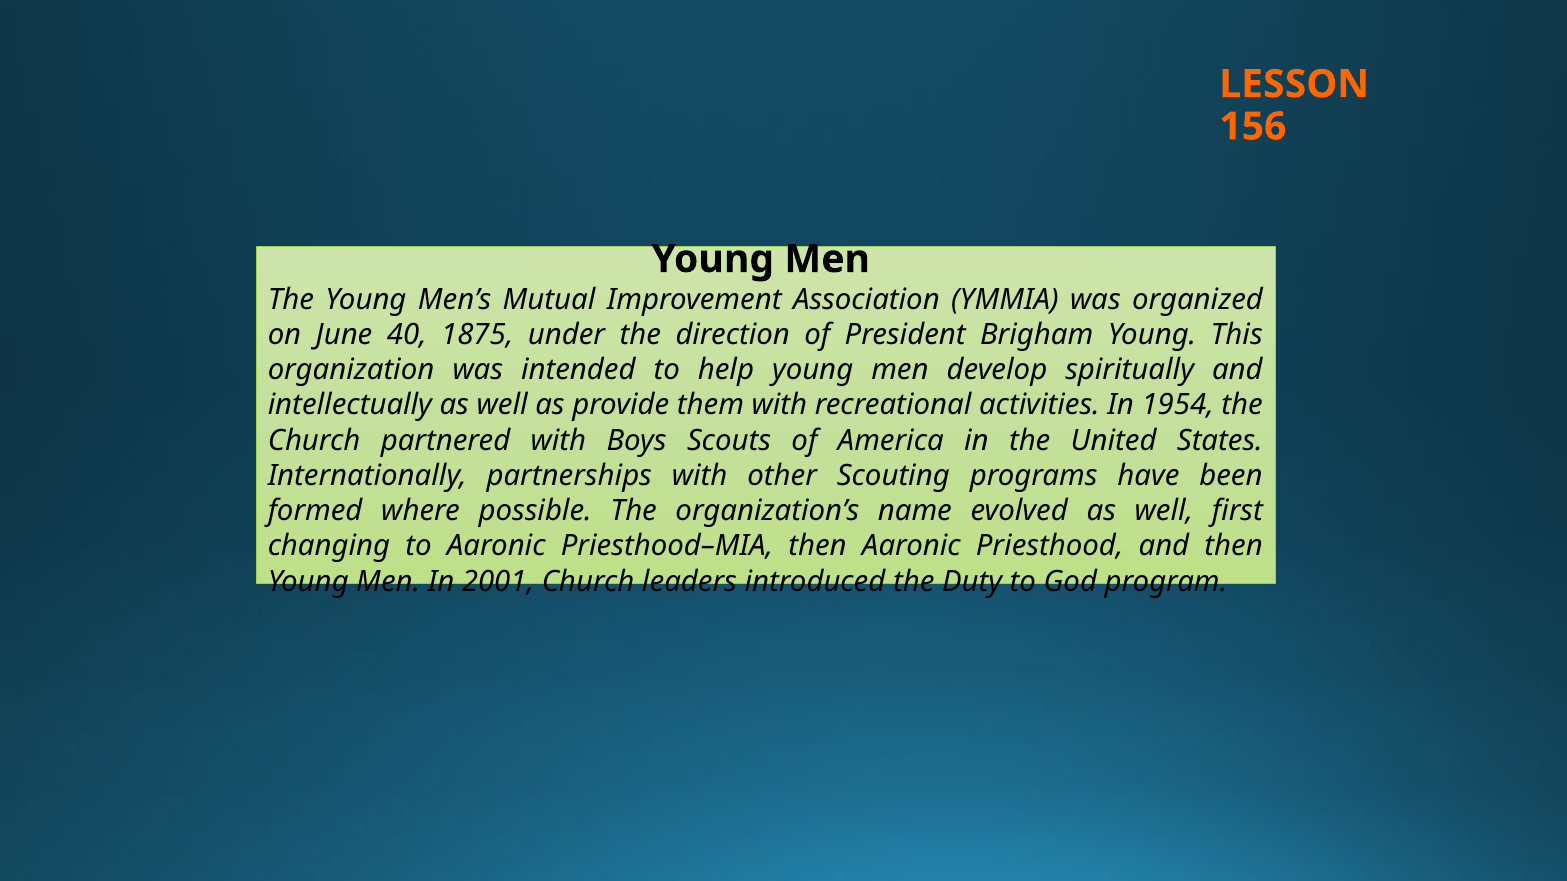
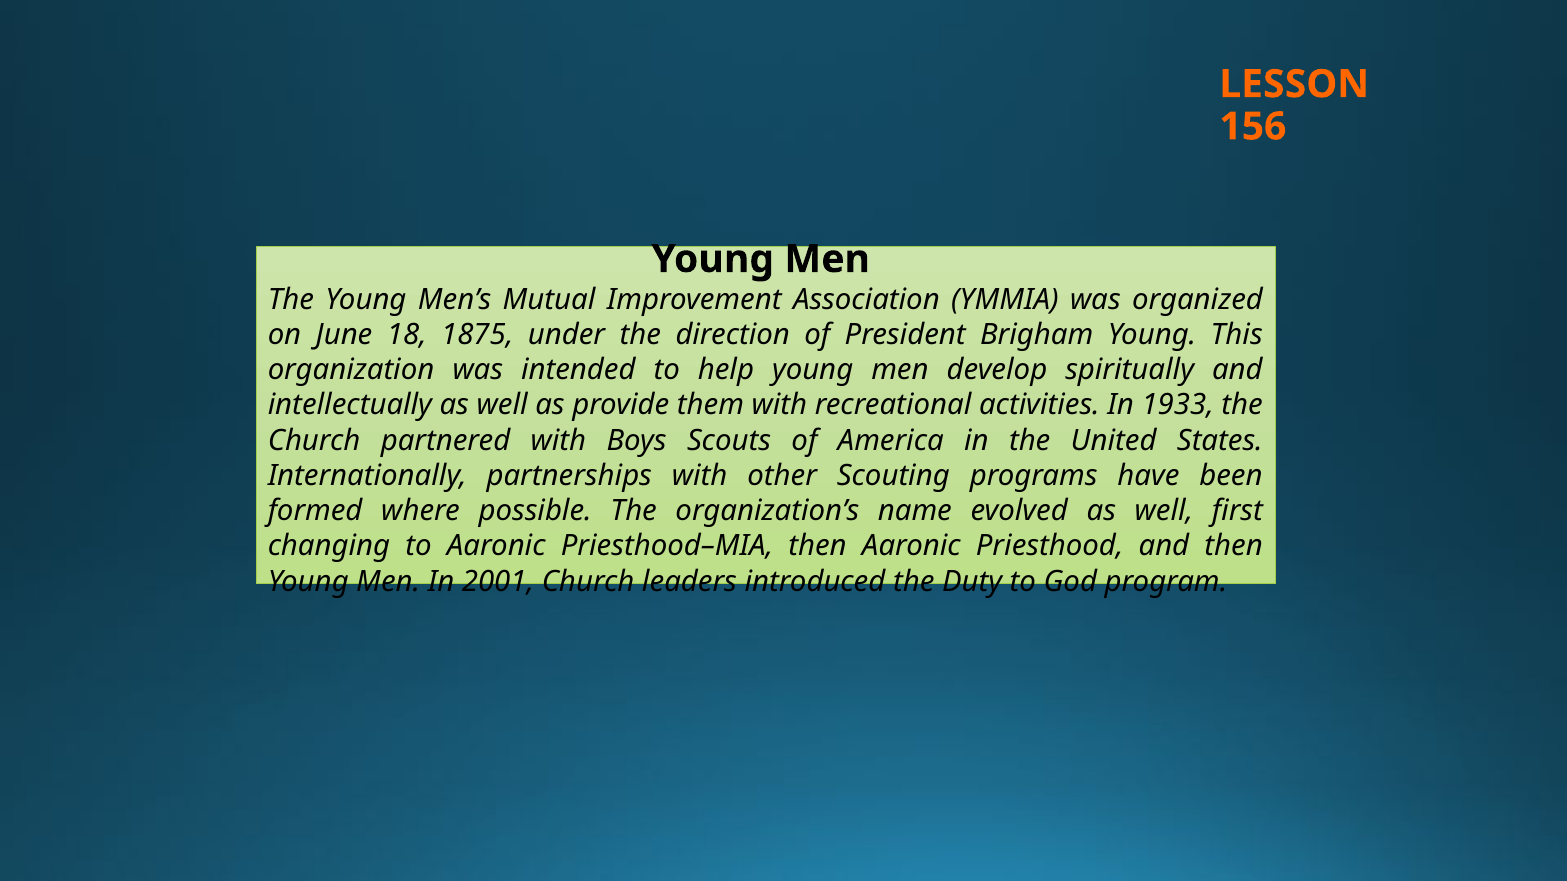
40: 40 -> 18 (407, 335)
1954: 1954 -> 1933 (1178, 405)
